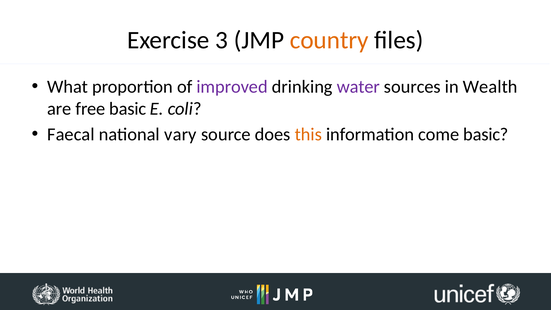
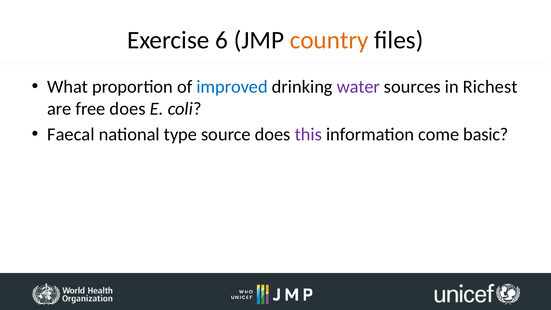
3: 3 -> 6 (222, 40)
improved colour: purple -> blue (232, 87)
Wealth: Wealth -> Richest (490, 87)
free basic: basic -> does (128, 109)
vary: vary -> type (181, 134)
this colour: orange -> purple (308, 134)
